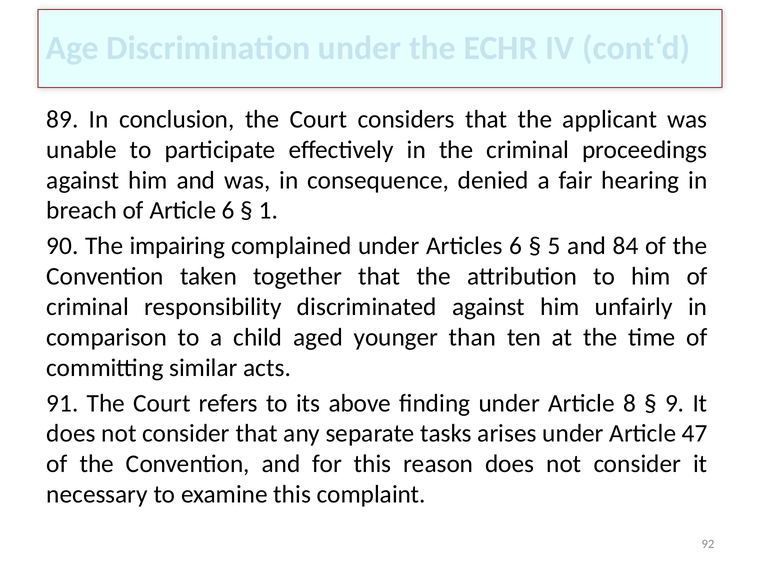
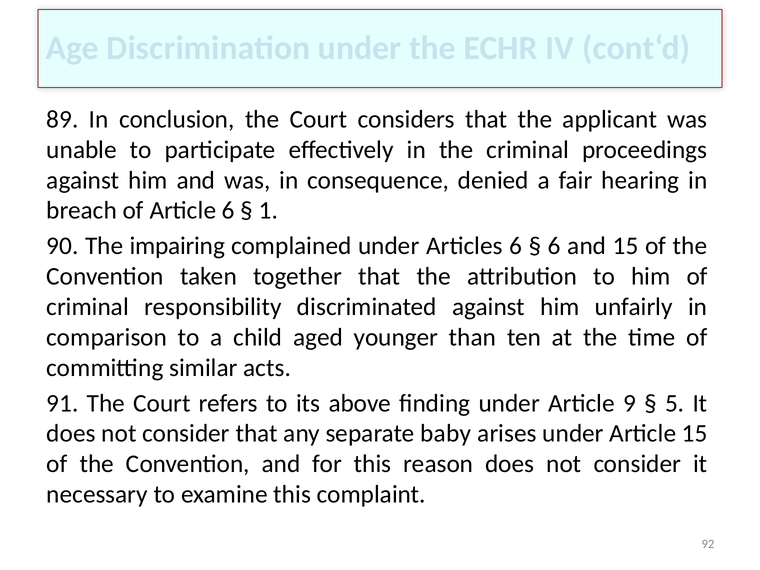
5: 5 -> 6 (554, 246)
and 84: 84 -> 15 (626, 246)
8: 8 -> 9 (629, 403)
9: 9 -> 5 (675, 403)
tasks: tasks -> baby (446, 434)
Article 47: 47 -> 15 (695, 434)
